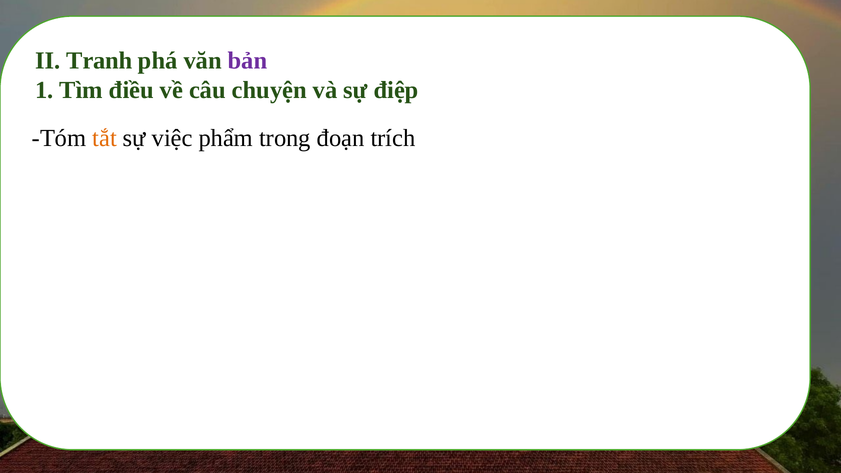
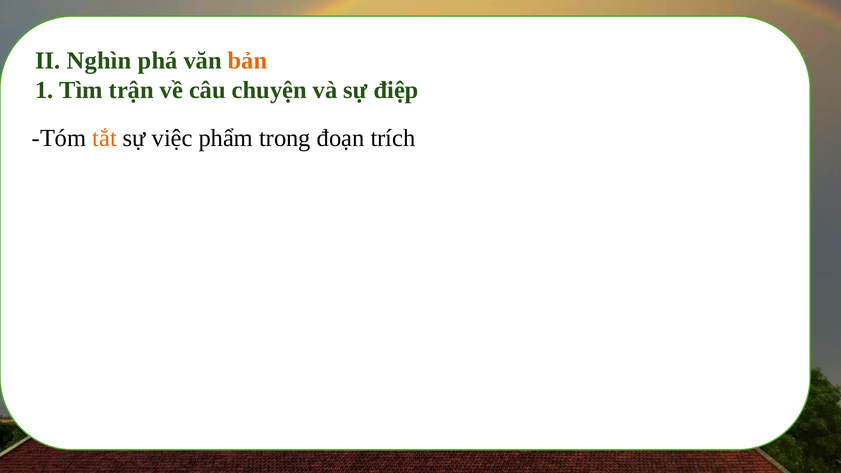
Tranh: Tranh -> Nghìn (99, 61)
bản colour: purple -> orange (248, 61)
điều: điều -> trận (131, 90)
